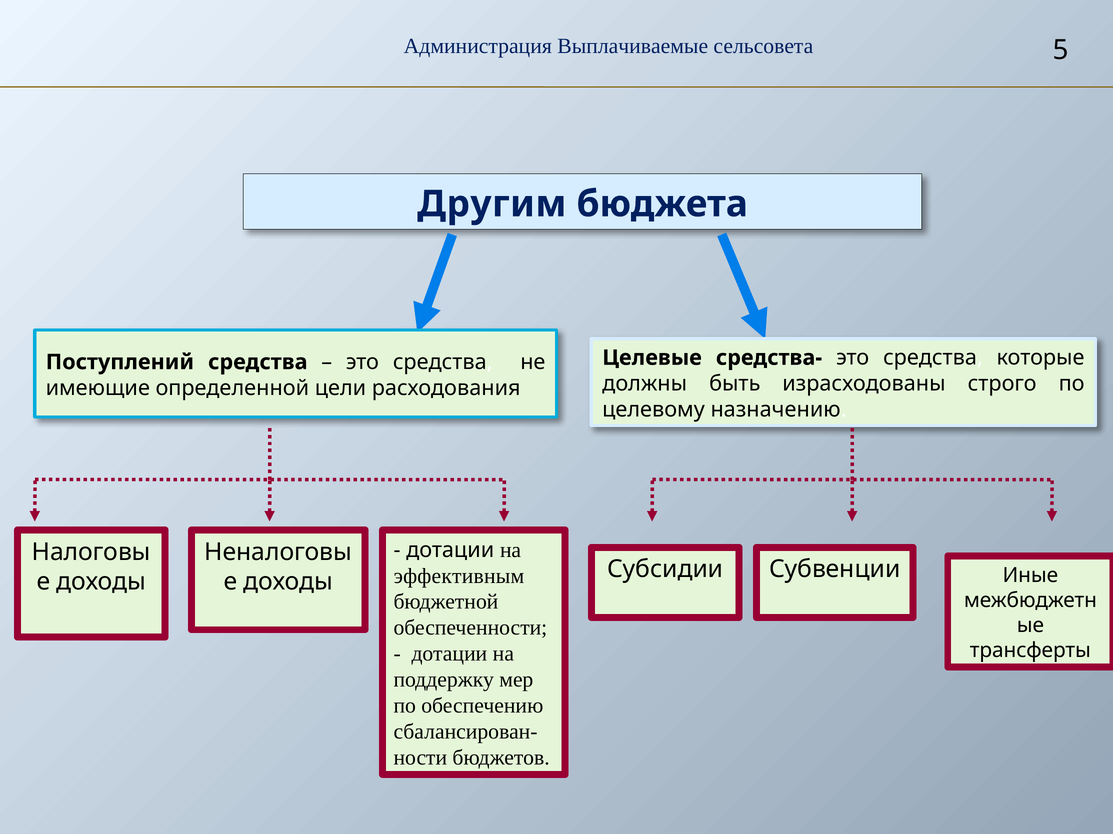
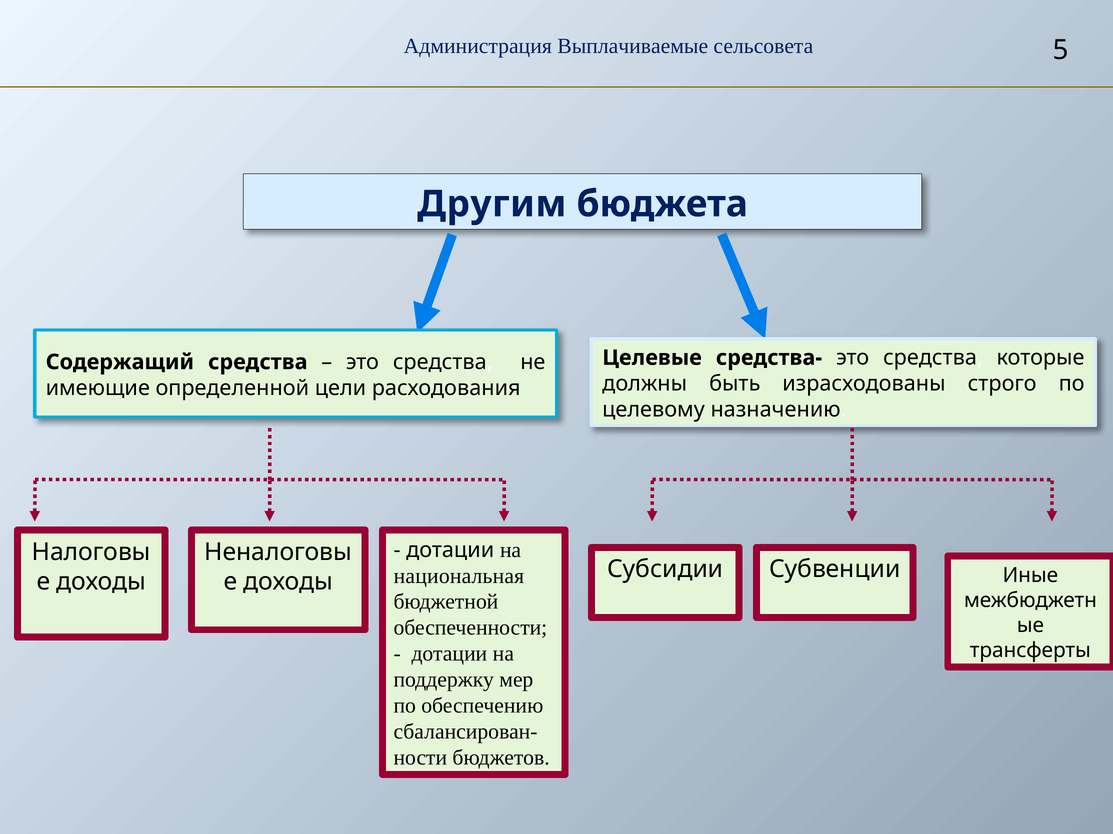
Поступлений: Поступлений -> Содержащий (120, 362)
эффективным: эффективным -> национальная (459, 576)
